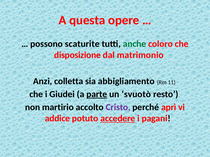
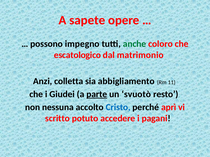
questa: questa -> sapete (87, 20)
scaturite: scaturite -> impegno (82, 44)
disposizione: disposizione -> escatologico (77, 55)
martirio: martirio -> nessuna (58, 108)
Cristo colour: purple -> blue (118, 108)
addice: addice -> scritto (57, 119)
accedere underline: present -> none (118, 119)
